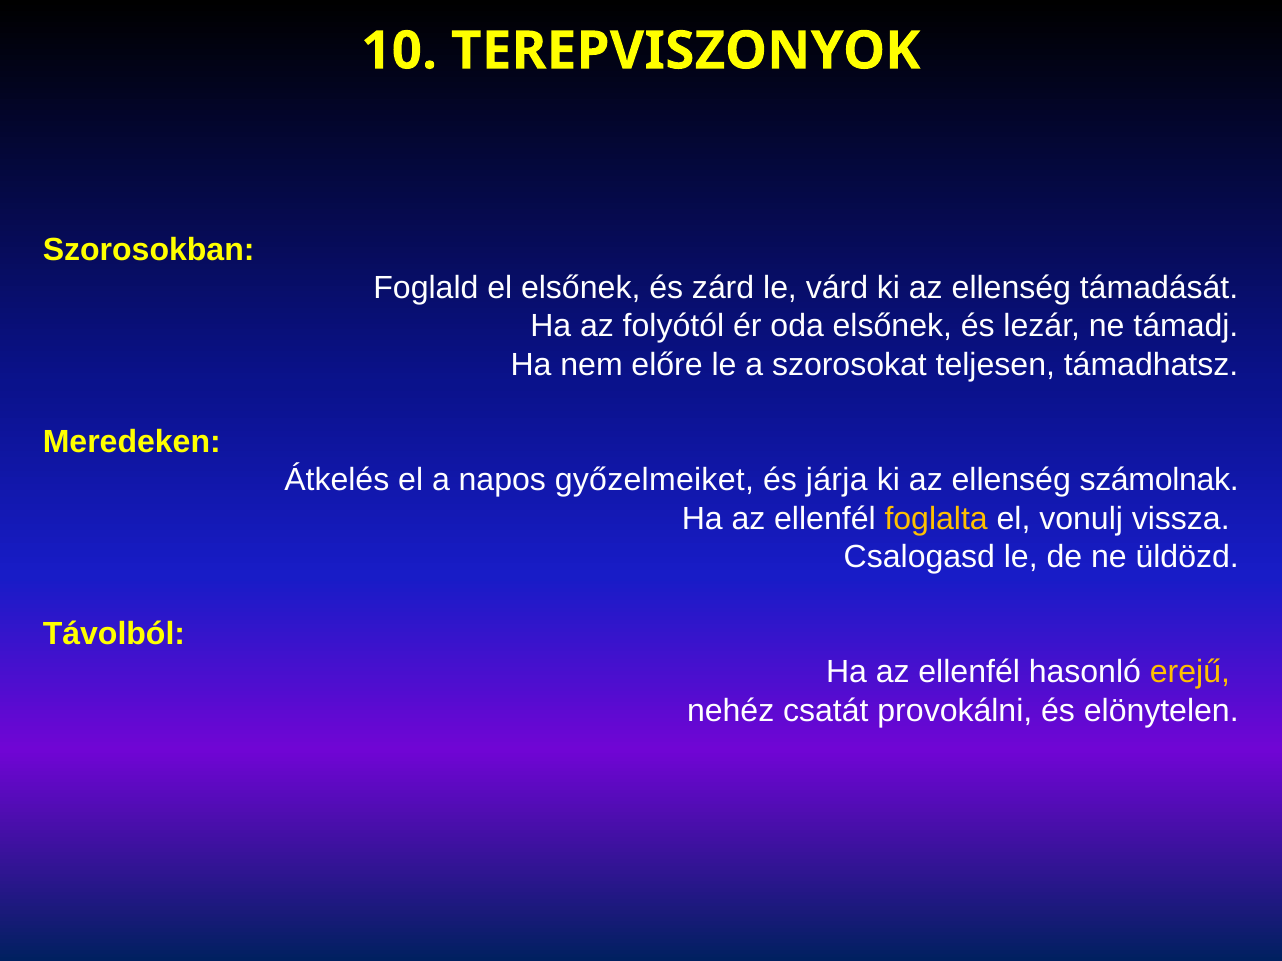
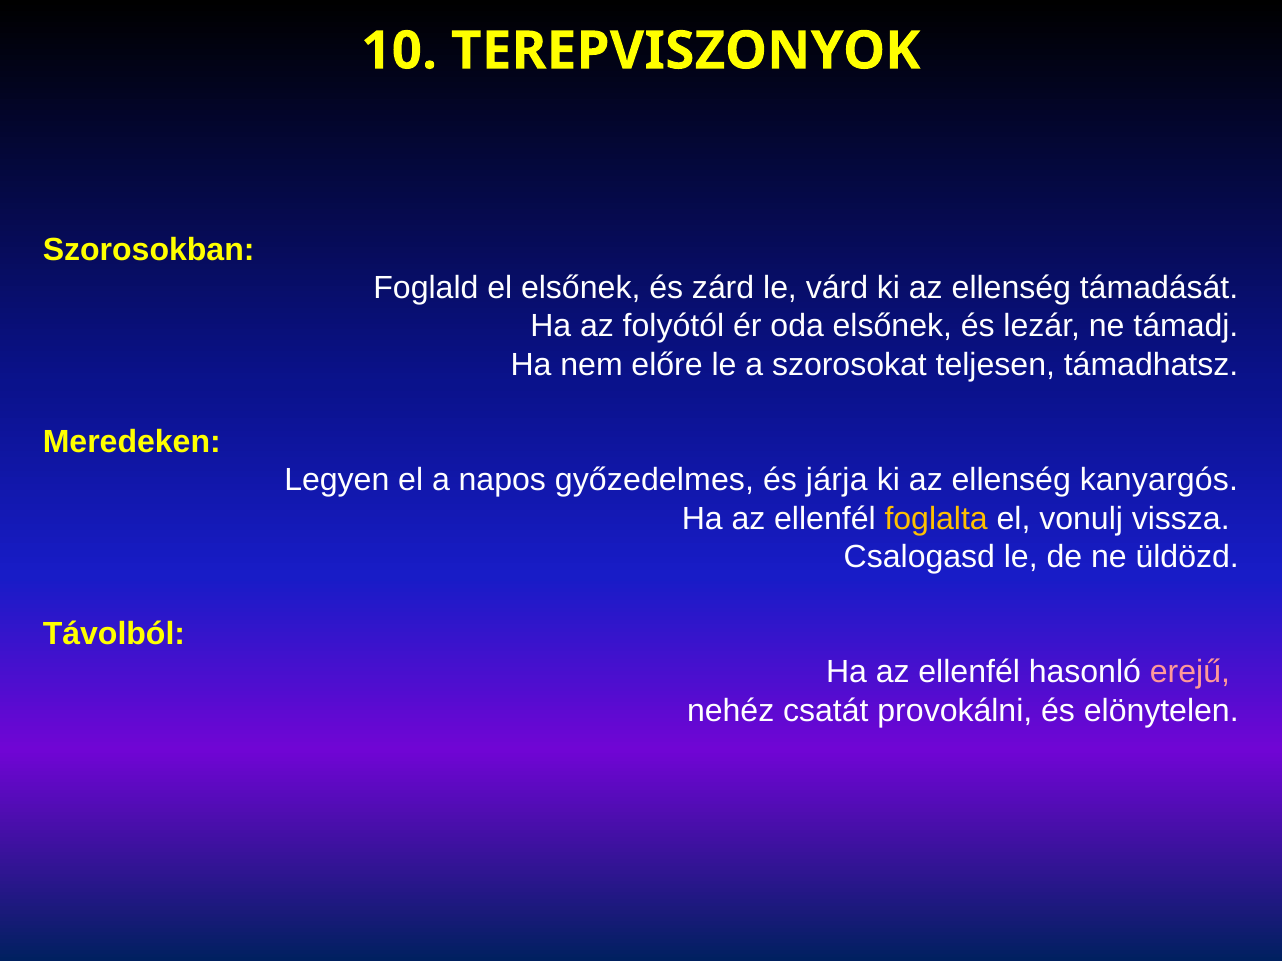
Átkelés: Átkelés -> Legyen (337, 480)
győzelmeiket: győzelmeiket -> győzedelmes (654, 480)
számolnak: számolnak -> kanyargós (1159, 480)
erejű colour: yellow -> pink (1190, 673)
